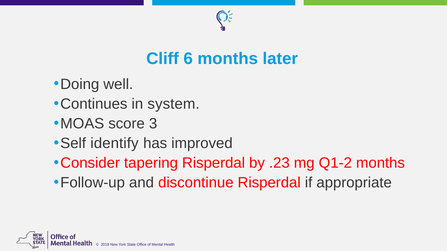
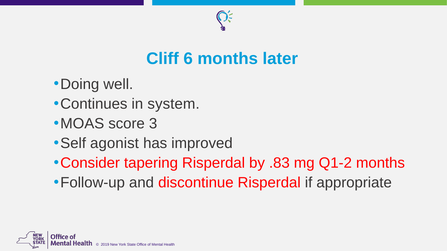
identify: identify -> agonist (115, 144)
.23: .23 -> .83 (279, 163)
